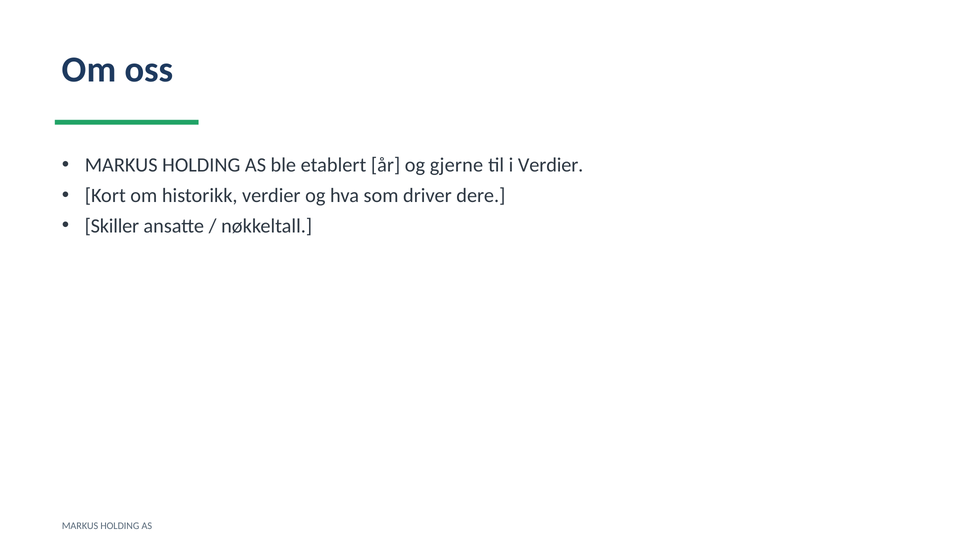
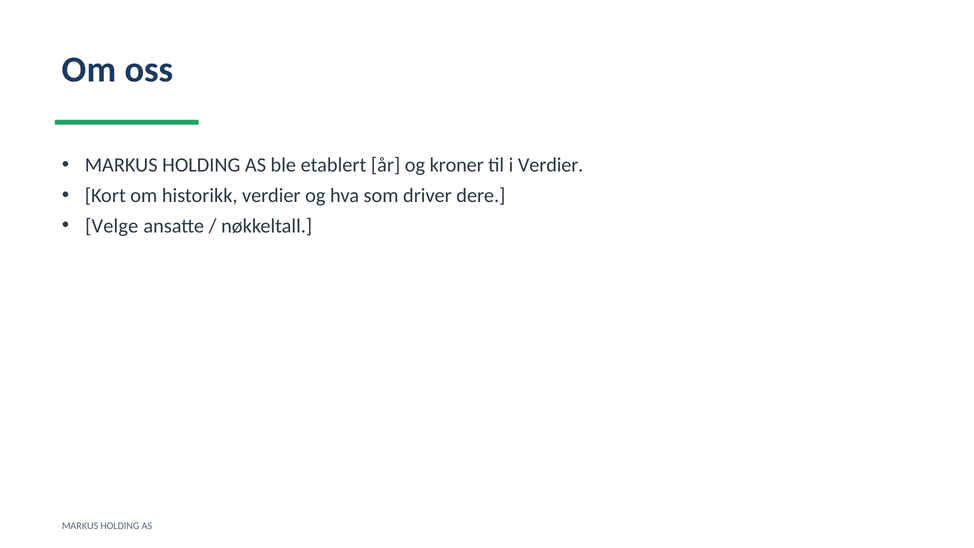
gjerne: gjerne -> kroner (457, 165)
Skiller: Skiller -> Velge (112, 226)
